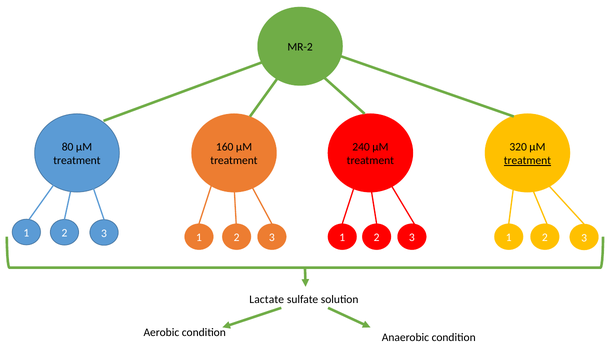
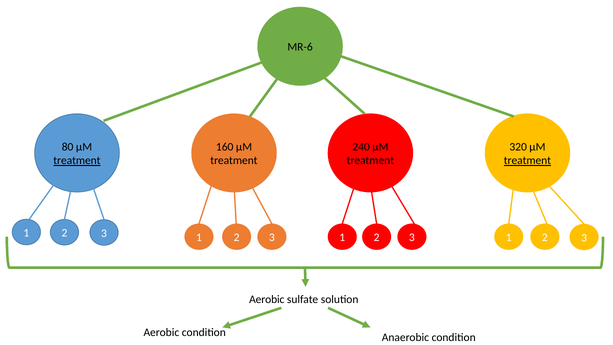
MR-2: MR-2 -> MR-6 (300, 47)
treatment underline: none -> present (77, 161)
Lactate: Lactate -> Aerobic (267, 299)
